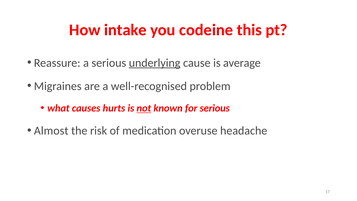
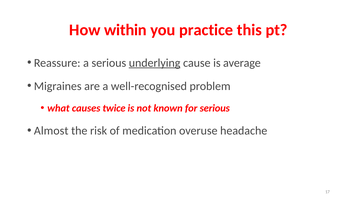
intake: intake -> within (125, 30)
codeine: codeine -> practice (206, 30)
hurts: hurts -> twice (114, 108)
not underline: present -> none (144, 108)
